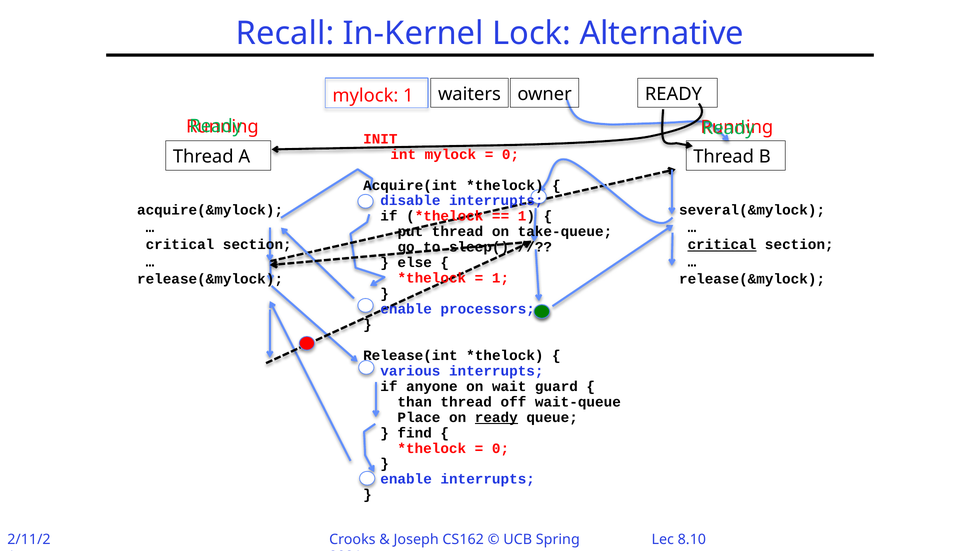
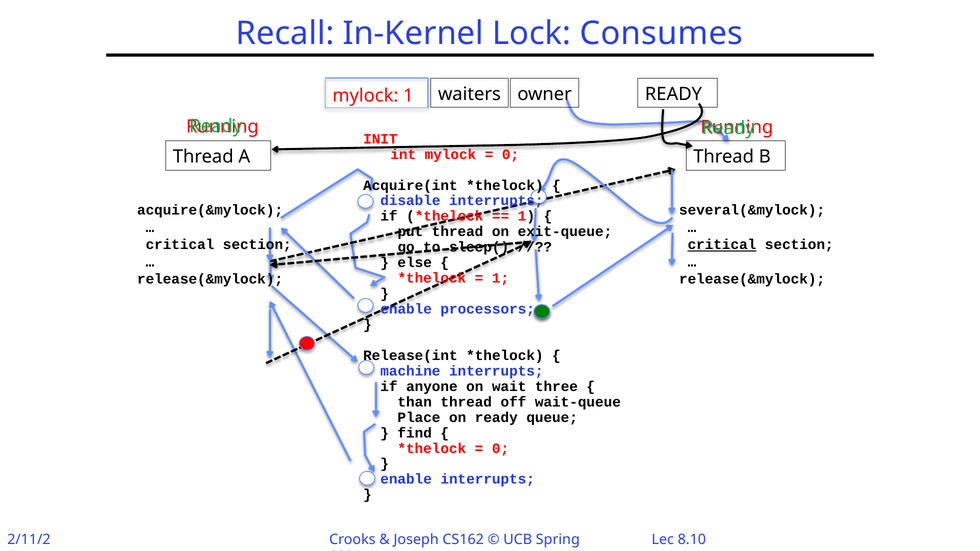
Alternative: Alternative -> Consumes (661, 33)
take-queue: take-queue -> exit-queue (565, 232)
various: various -> machine (410, 371)
guard: guard -> three (556, 387)
ready underline: present -> none (496, 418)
